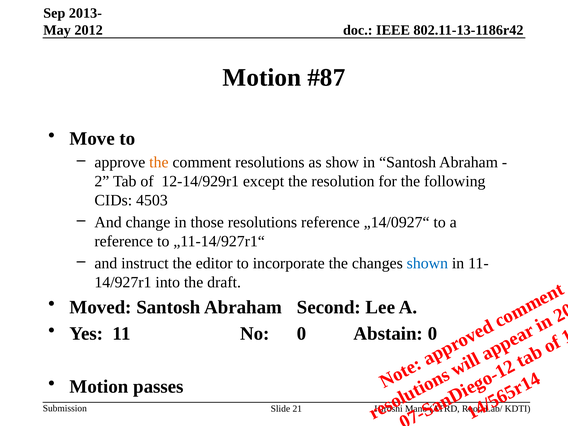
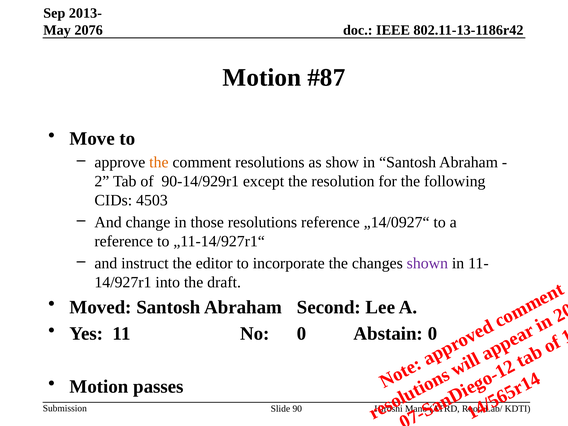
2012: 2012 -> 2076 (89, 30)
12-14/929r1: 12-14/929r1 -> 90-14/929r1 (200, 181)
shown colour: blue -> purple (427, 263)
21: 21 -> 90 (297, 409)
